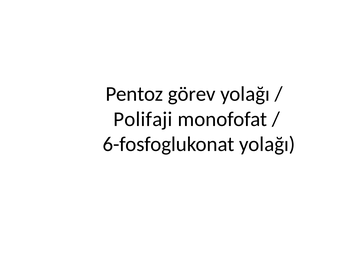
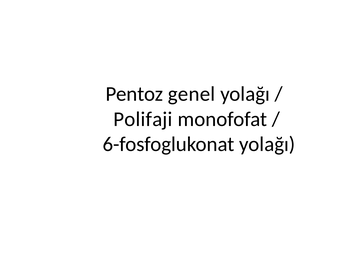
görev: görev -> genel (192, 94)
